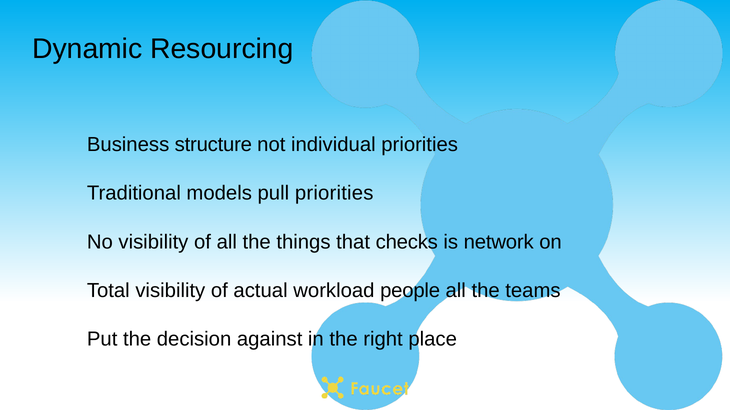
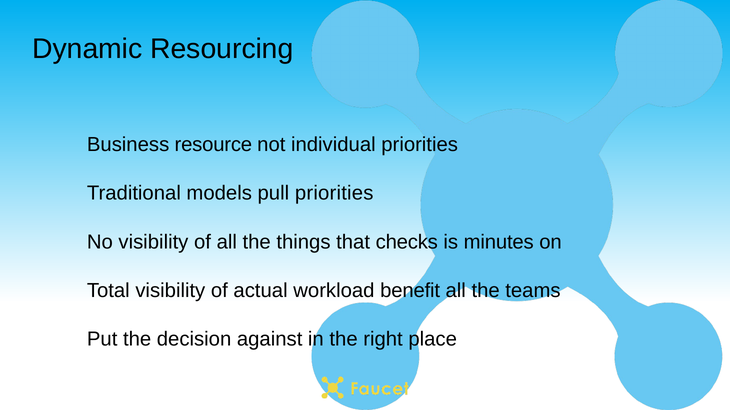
structure: structure -> resource (213, 145)
network: network -> minutes (499, 242)
people: people -> benefit (410, 291)
